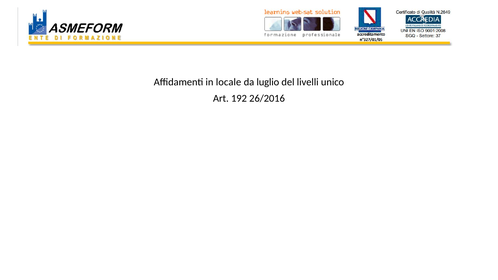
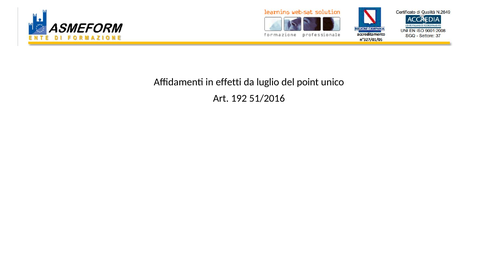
locale: locale -> effetti (229, 82)
livelli: livelli -> point (308, 82)
26/2016: 26/2016 -> 51/2016 (267, 98)
